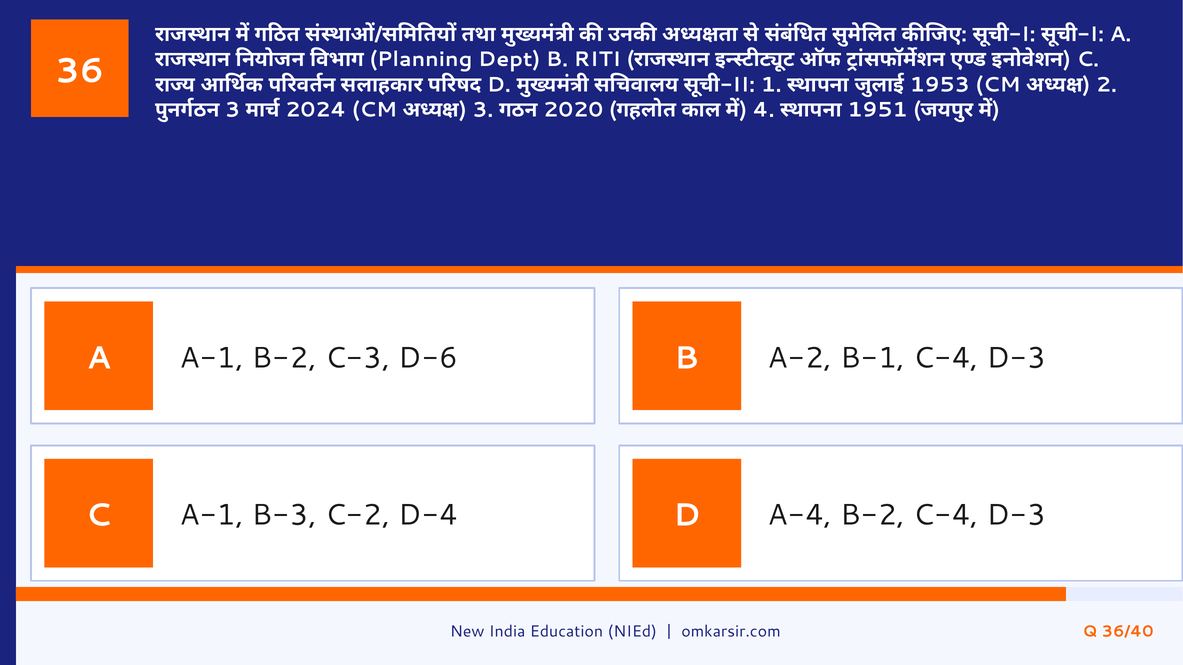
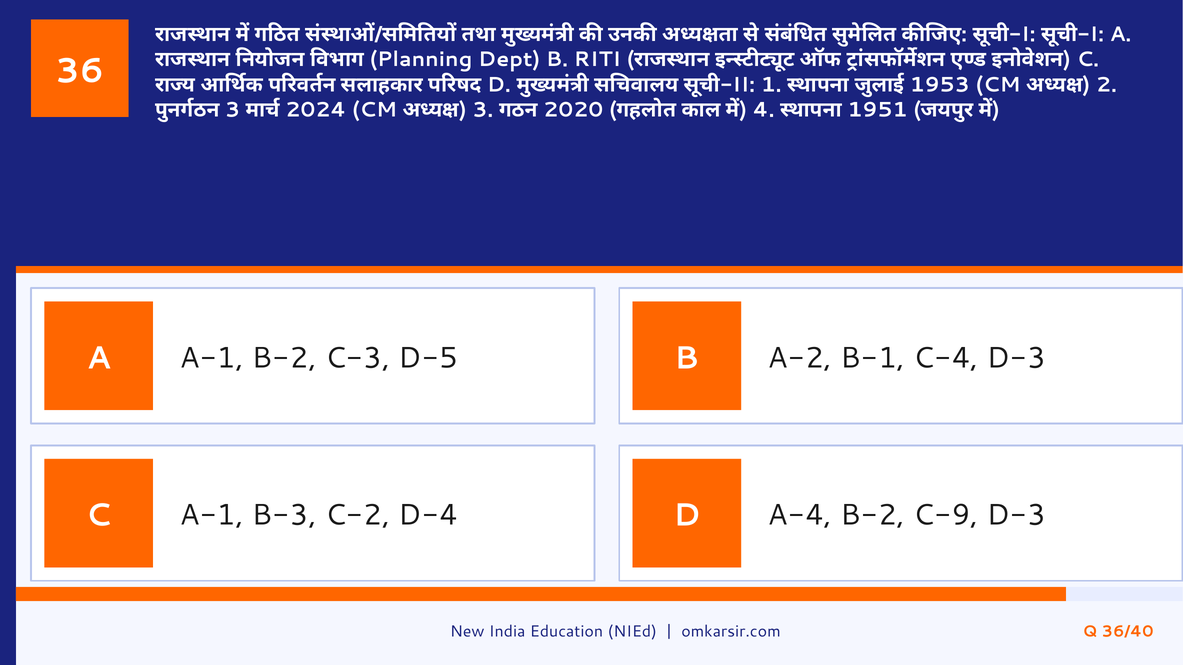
D-6: D-6 -> D-5 (428, 358)
B-2 C-4: C-4 -> C-9 (946, 516)
